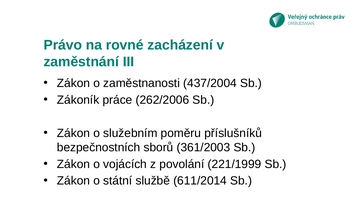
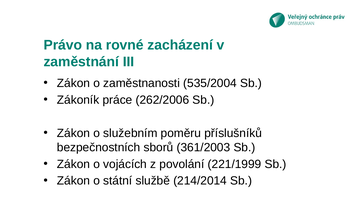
437/2004: 437/2004 -> 535/2004 (210, 83)
611/2014: 611/2014 -> 214/2014 (200, 181)
